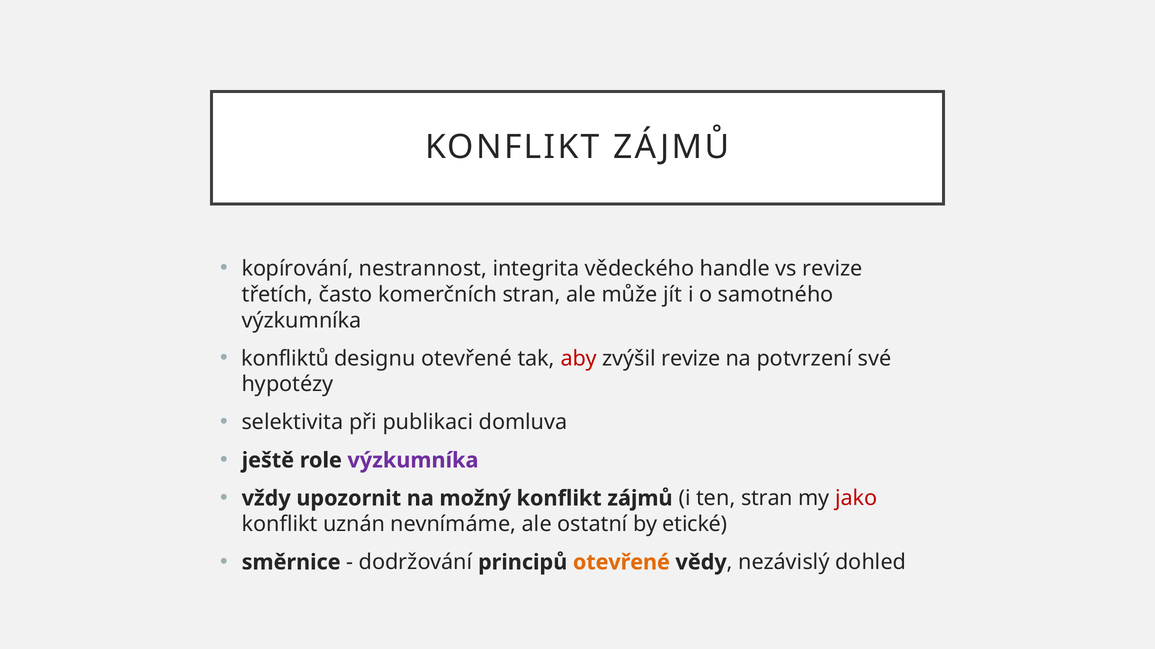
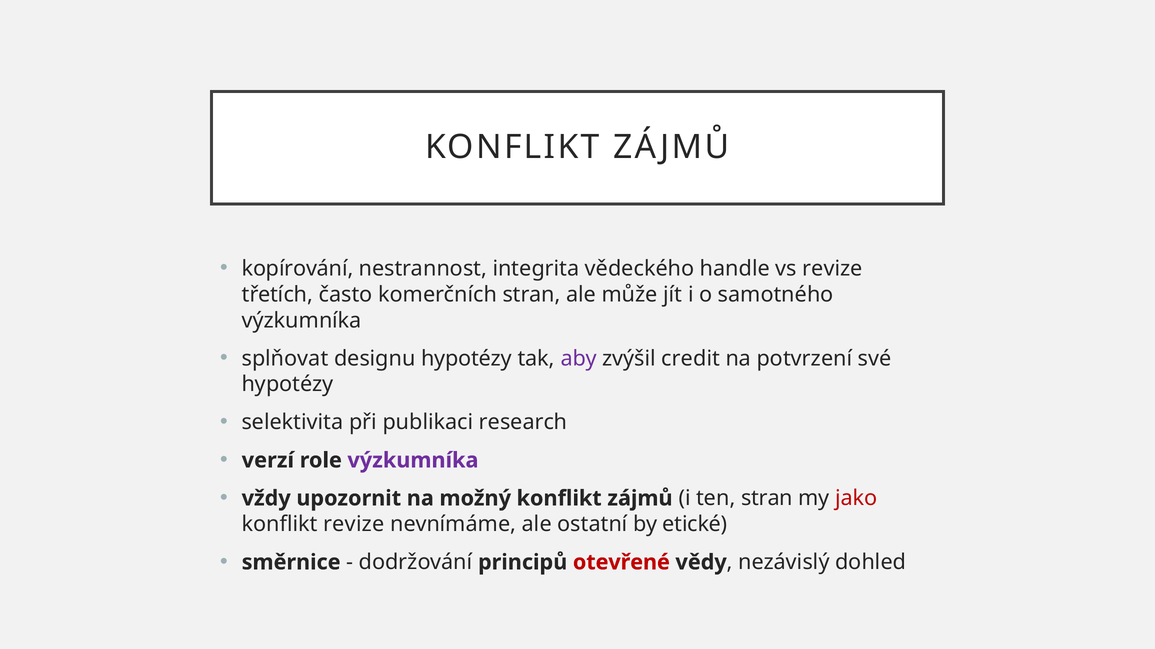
konfliktů: konfliktů -> splňovat (285, 359)
designu otevřené: otevřené -> hypotézy (467, 359)
aby colour: red -> purple (579, 359)
zvýšil revize: revize -> credit (691, 359)
domluva: domluva -> research (523, 423)
ještě: ještě -> verzí (268, 461)
konflikt uznán: uznán -> revize (354, 525)
otevřené colour: orange -> red (621, 563)
